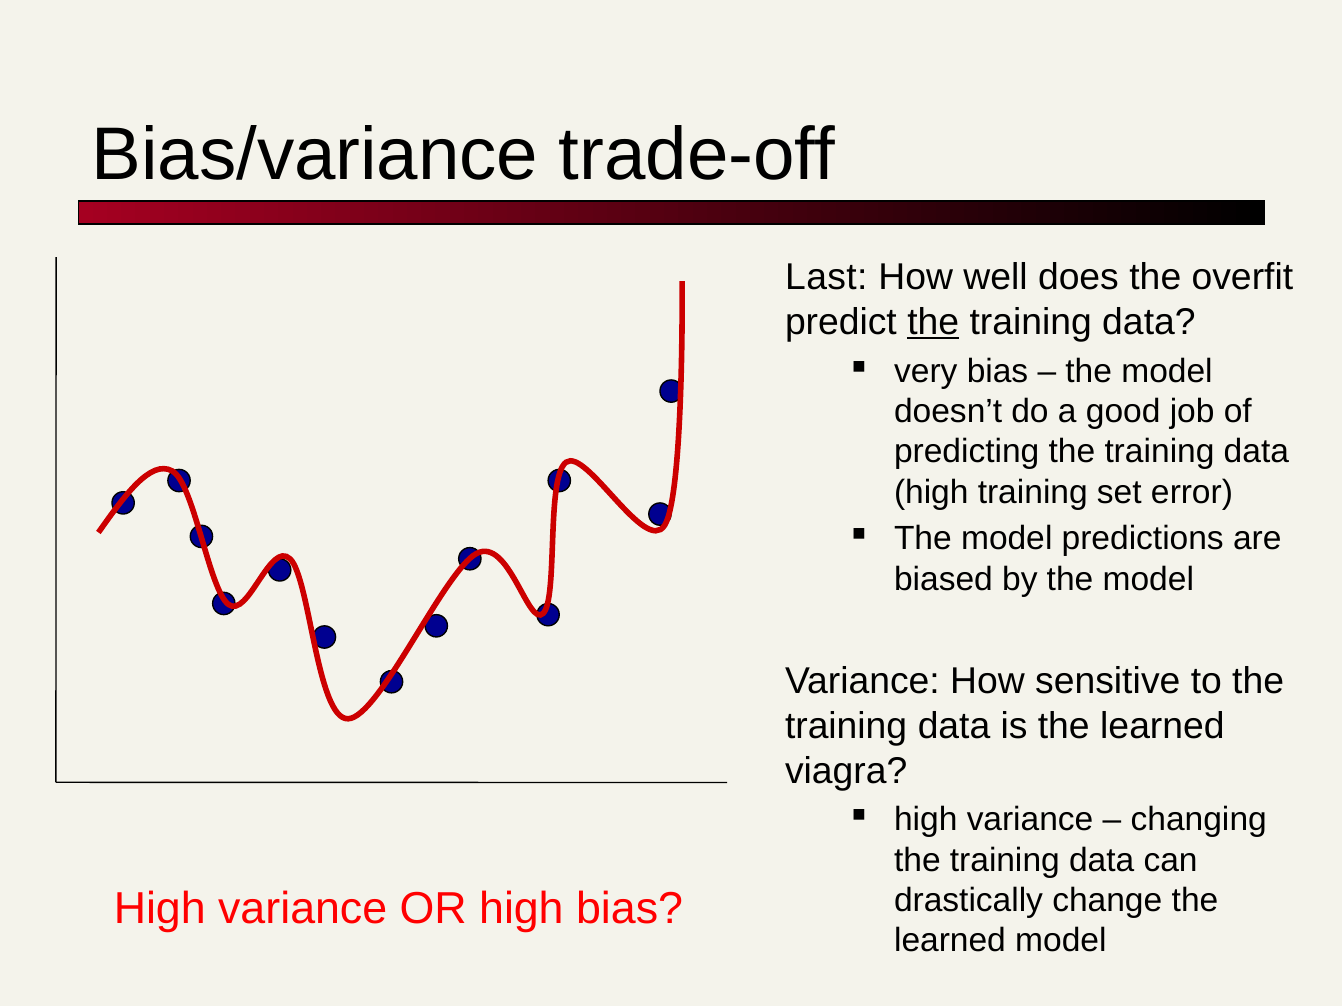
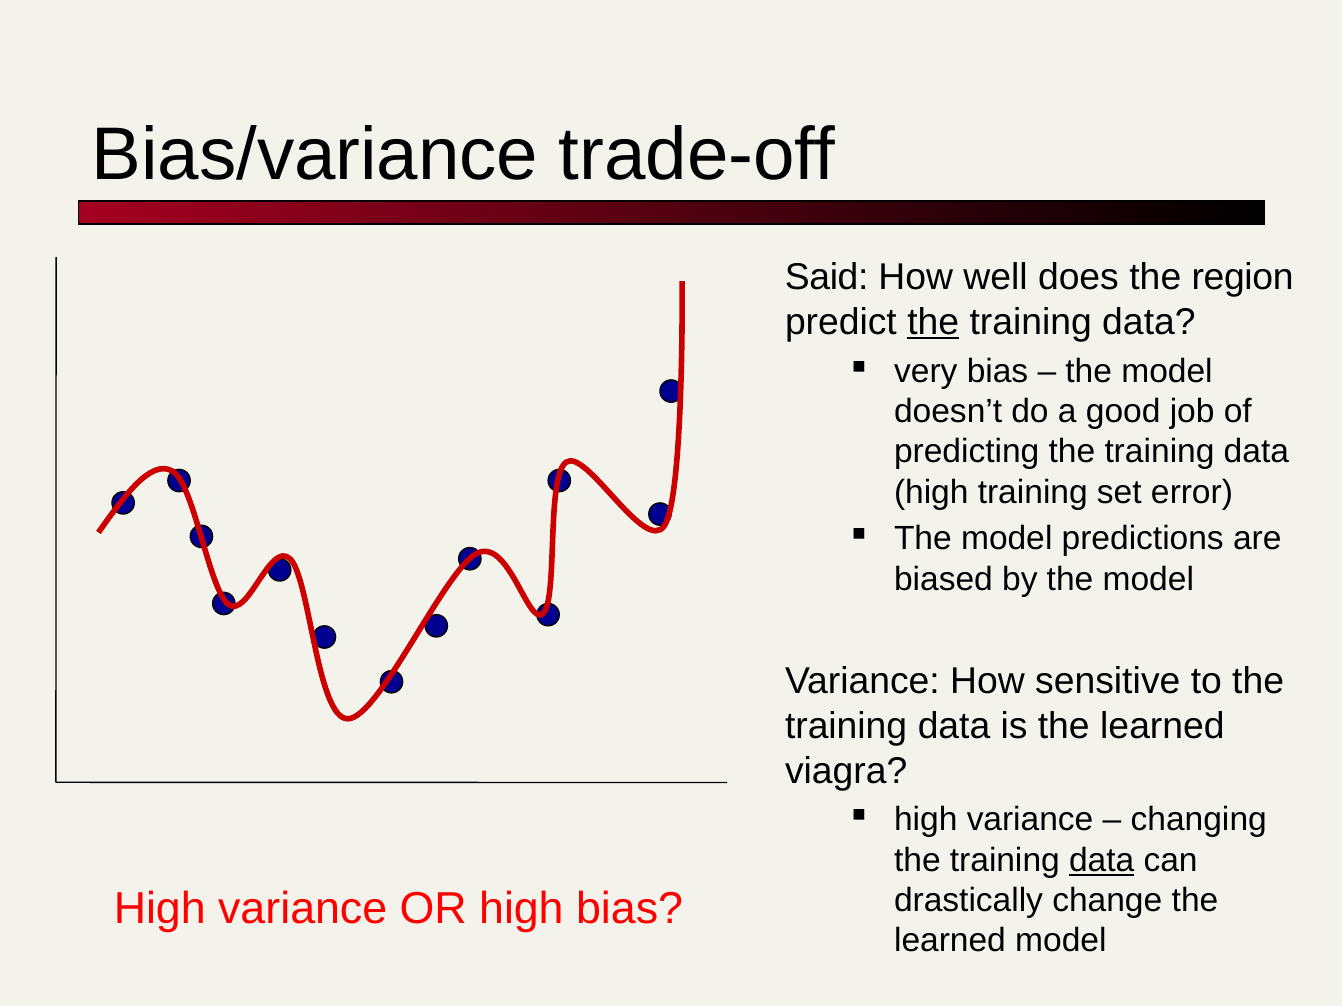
Last: Last -> Said (827, 278)
overfit: overfit -> region (1243, 278)
data underline: none -> present (1102, 861)
